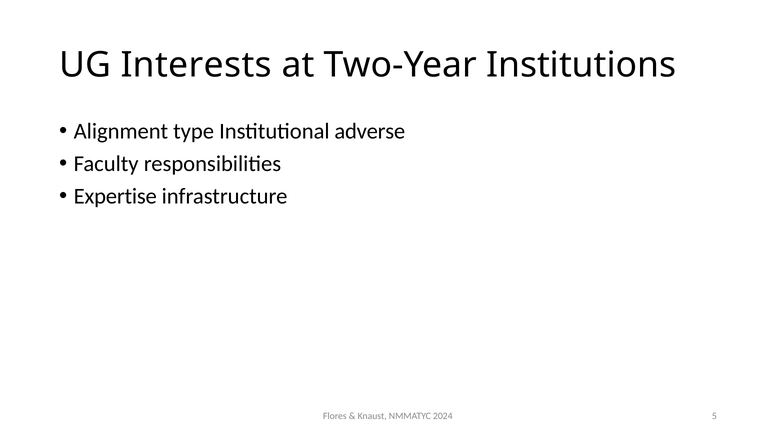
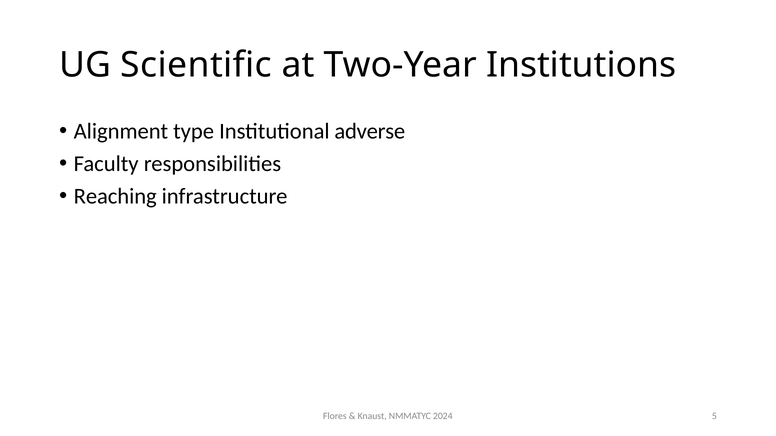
Interests: Interests -> Scientific (196, 65)
Expertise: Expertise -> Reaching (115, 196)
